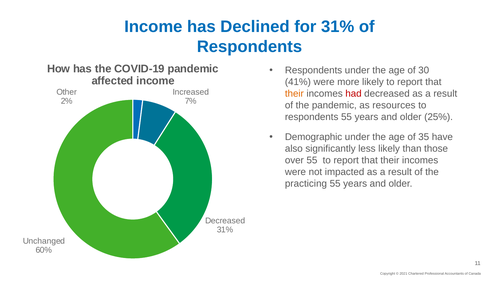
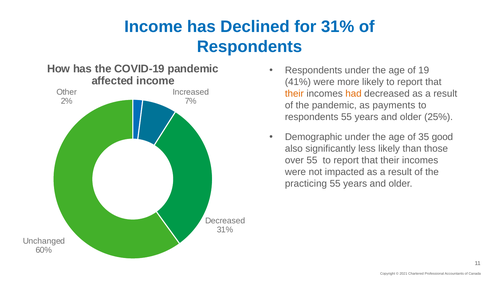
30: 30 -> 19 (424, 70)
had colour: red -> orange (353, 94)
resources: resources -> payments (394, 105)
have: have -> good (442, 137)
